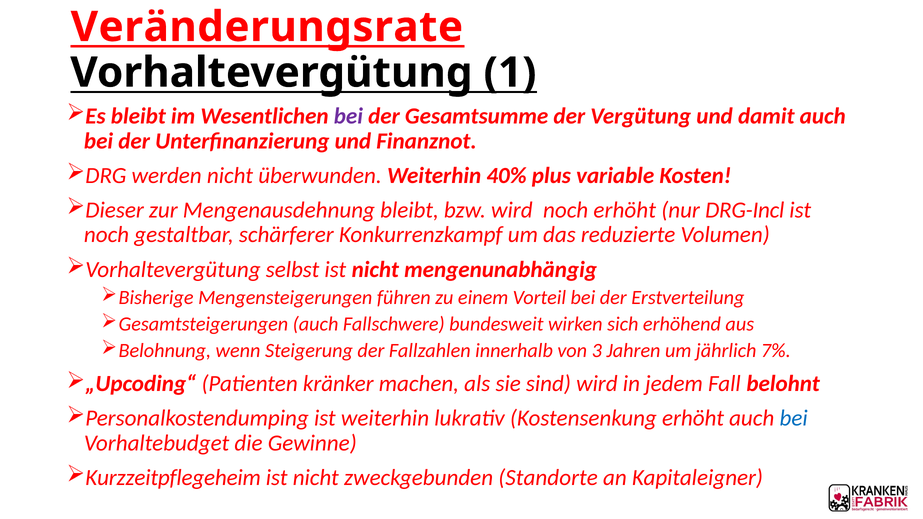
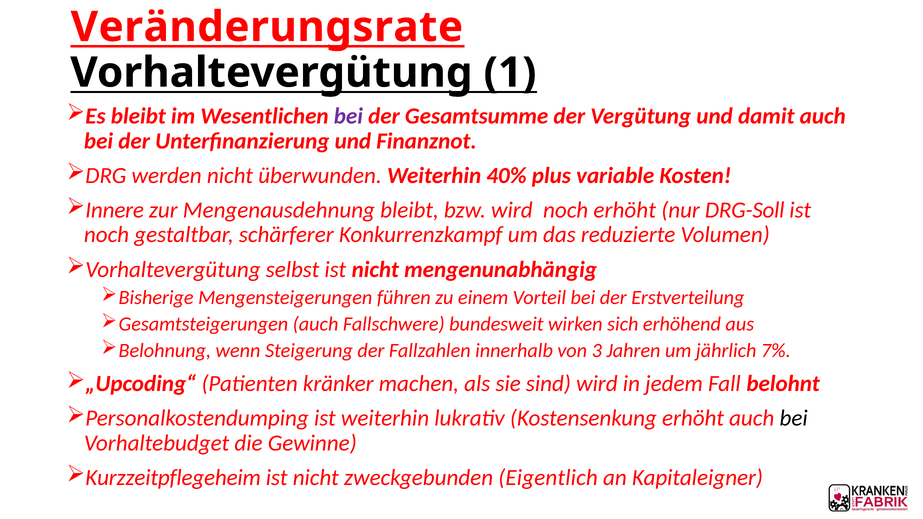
Dieser: Dieser -> Innere (115, 210)
DRG-Incl: DRG-Incl -> DRG-Soll (745, 210)
bei colour: blue -> black (794, 418)
Standorte: Standorte -> Eigentlich (548, 478)
